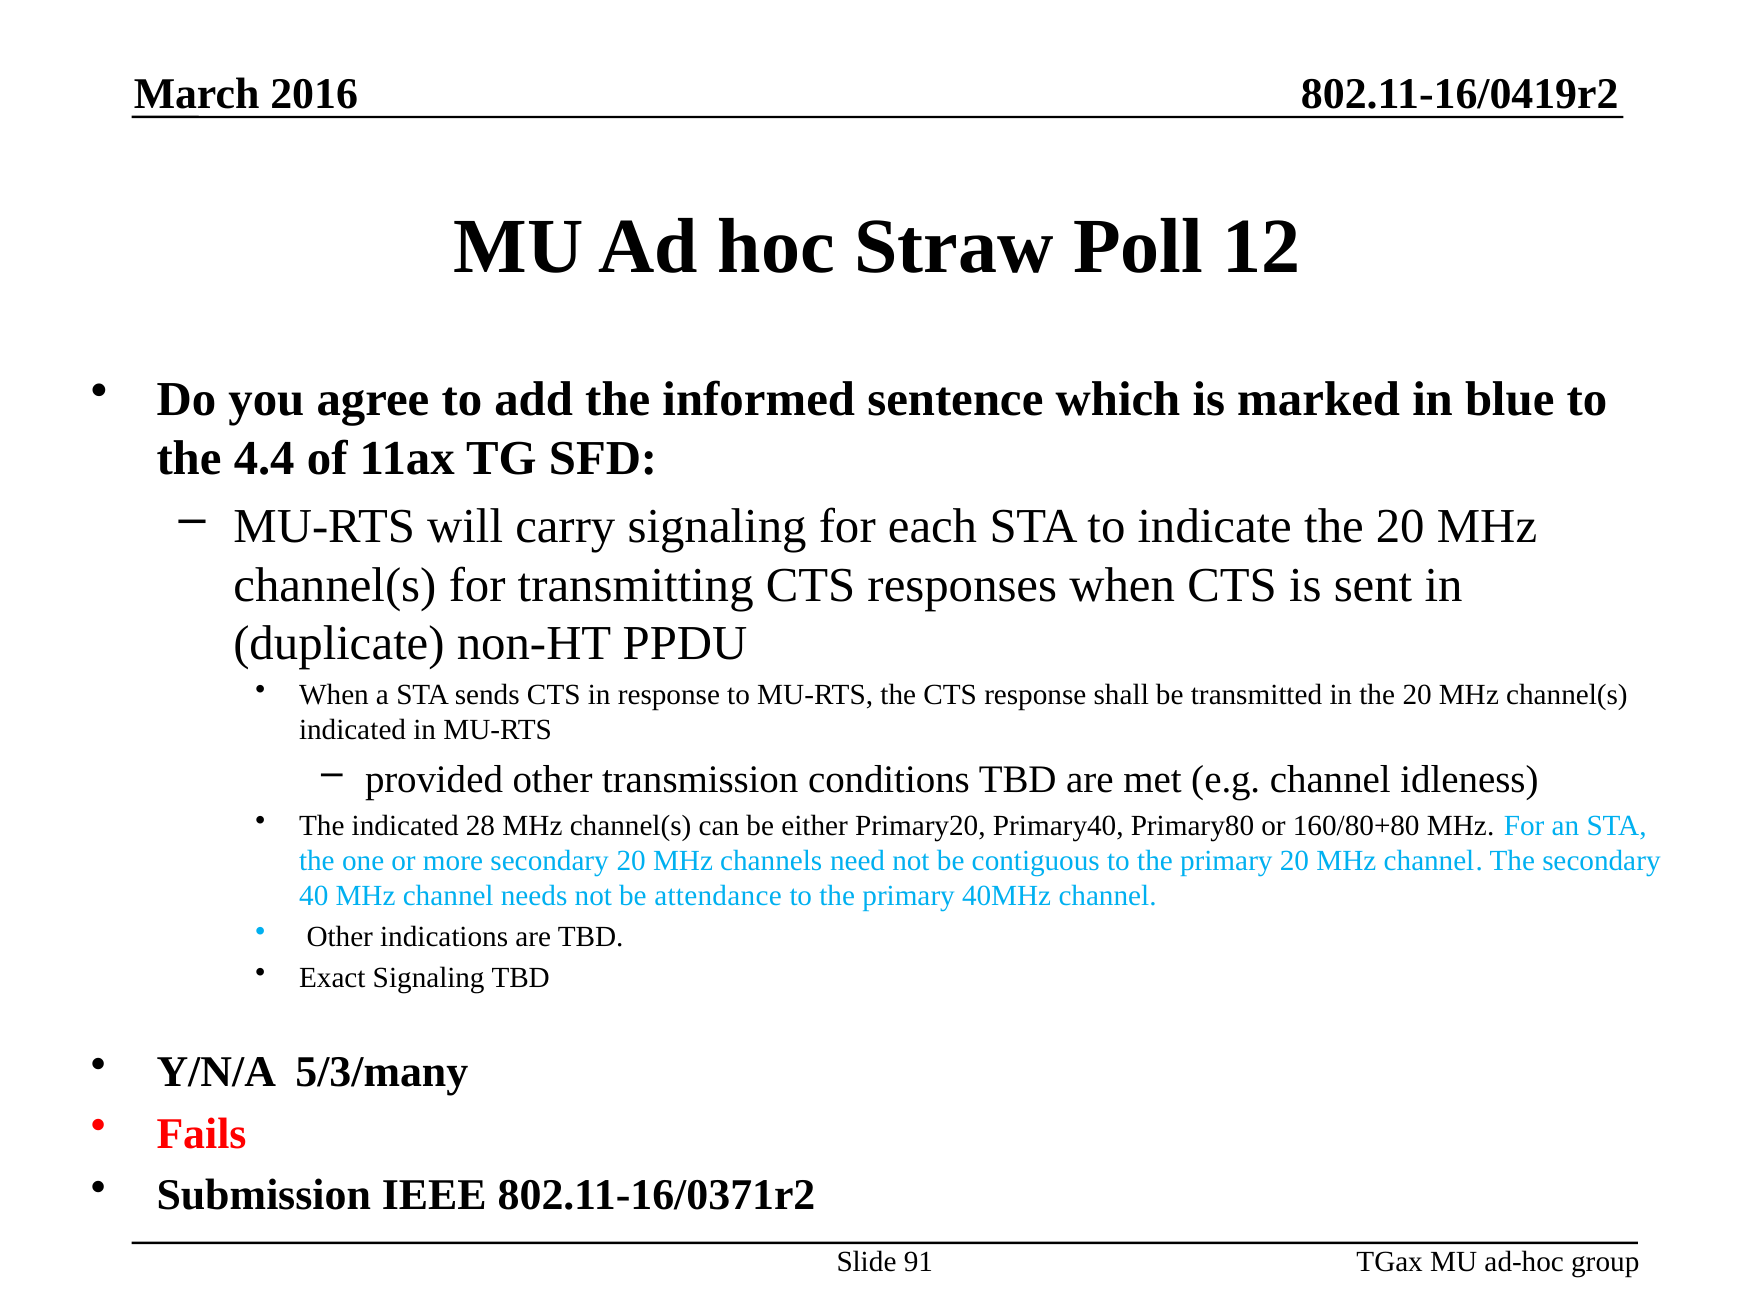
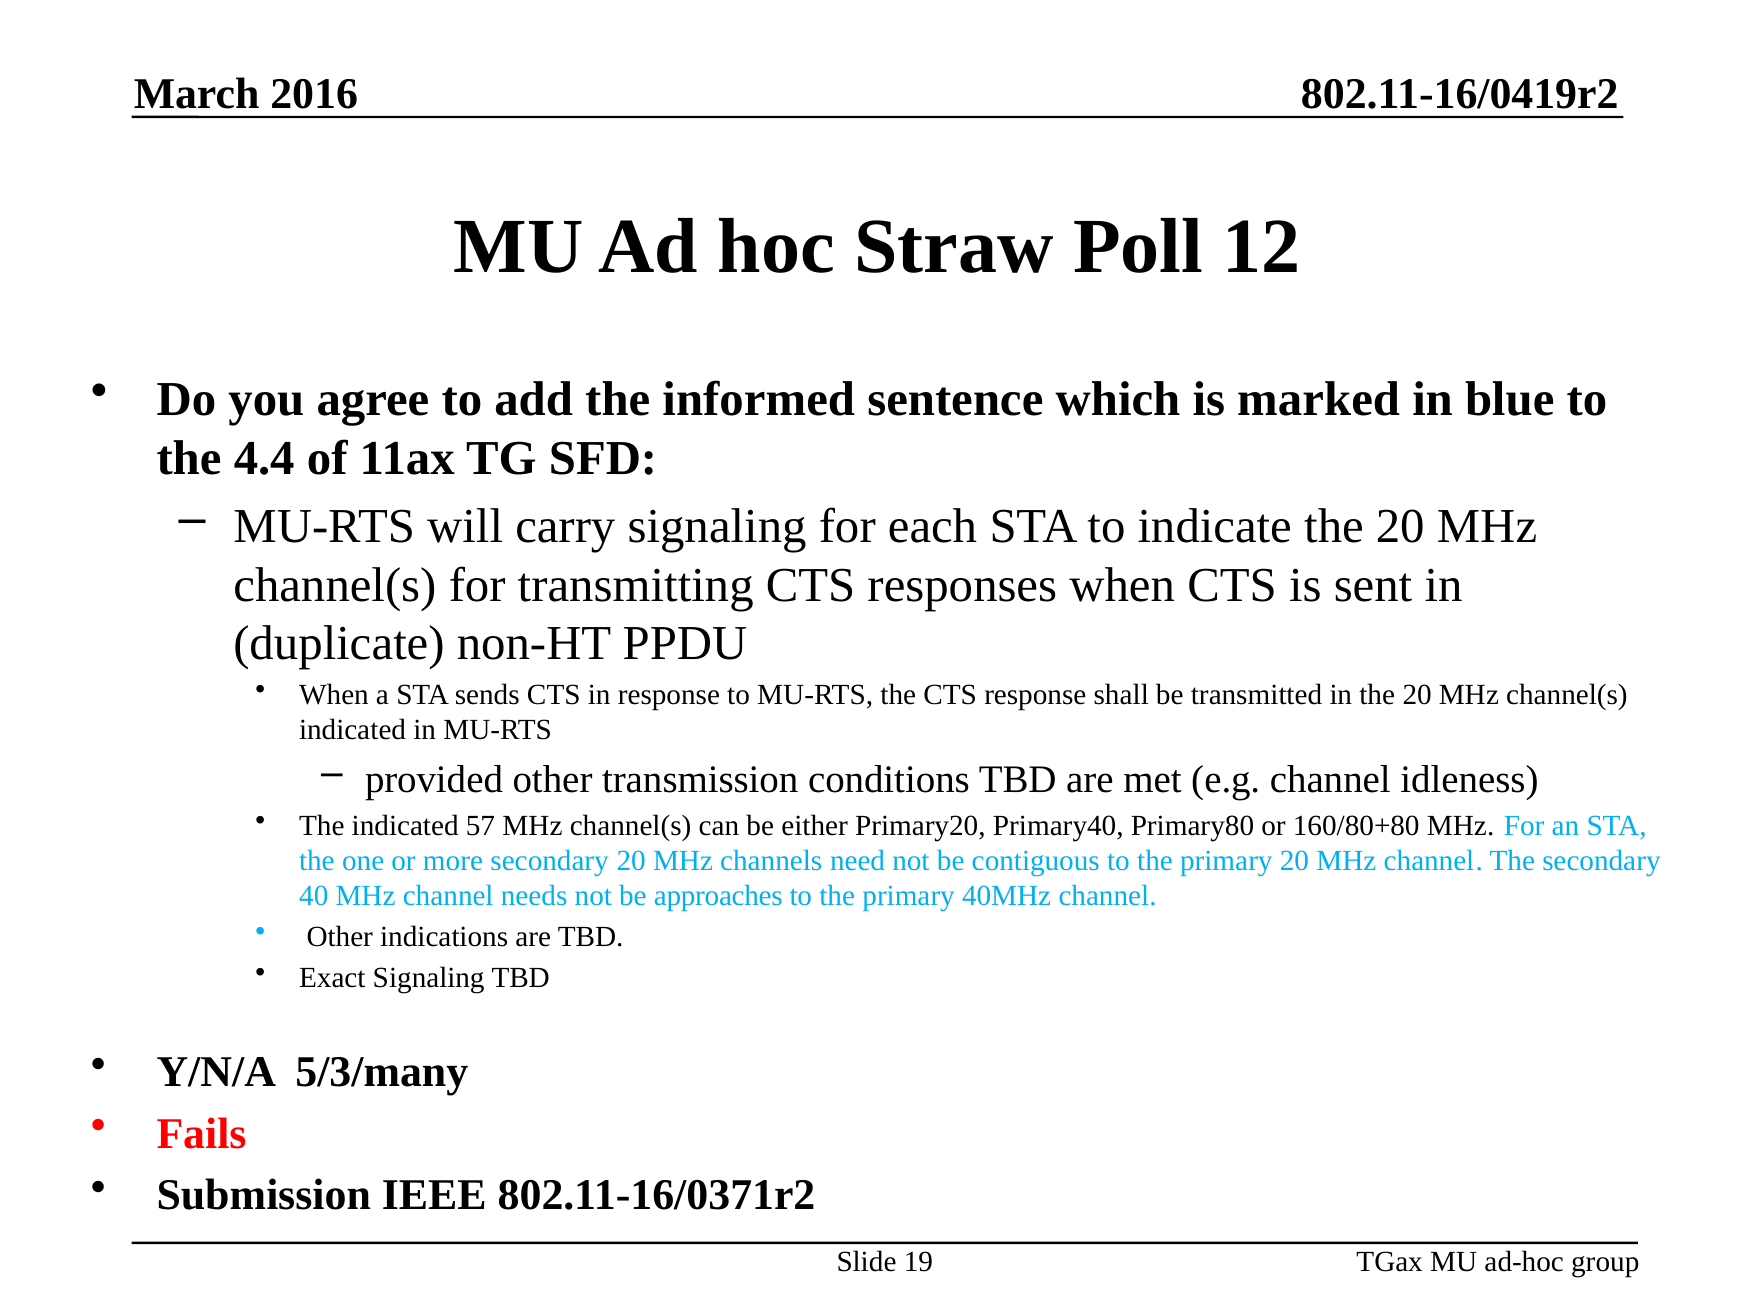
28: 28 -> 57 (480, 826)
attendance: attendance -> approaches (718, 896)
91: 91 -> 19 (918, 1262)
